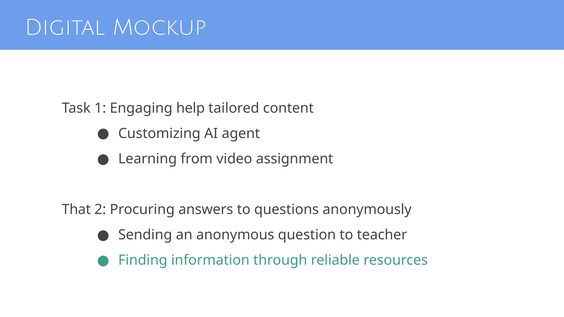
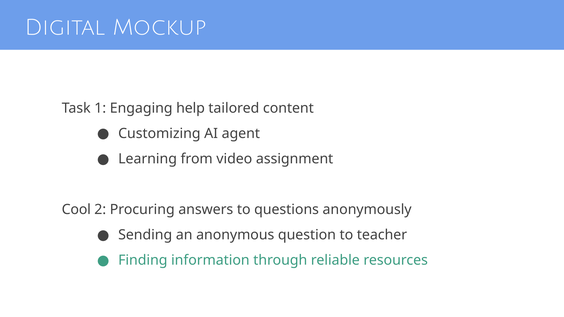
That: That -> Cool (76, 210)
